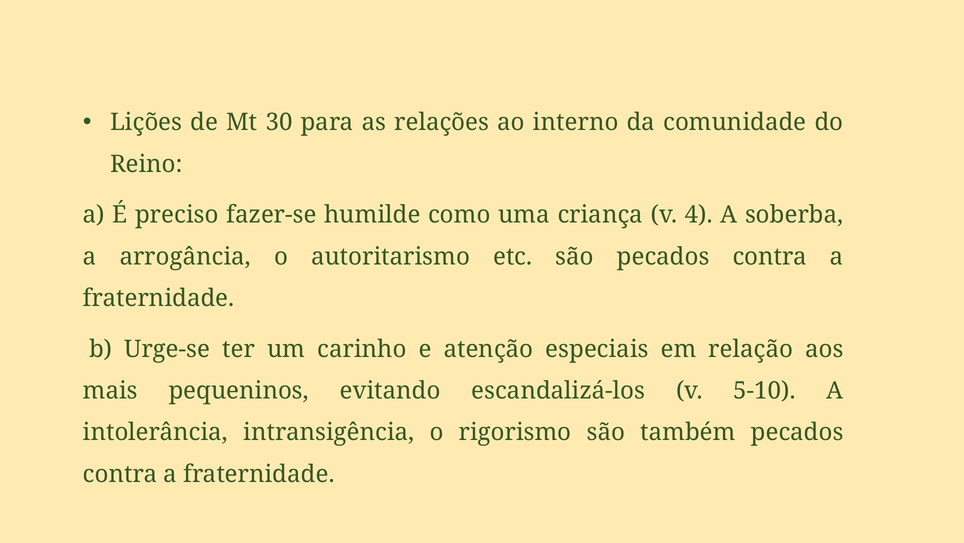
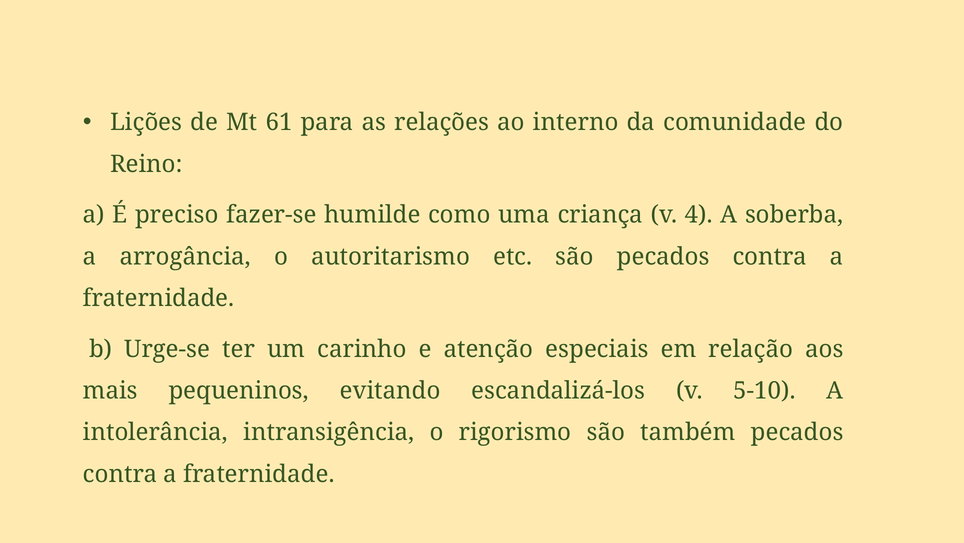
30: 30 -> 61 (279, 122)
